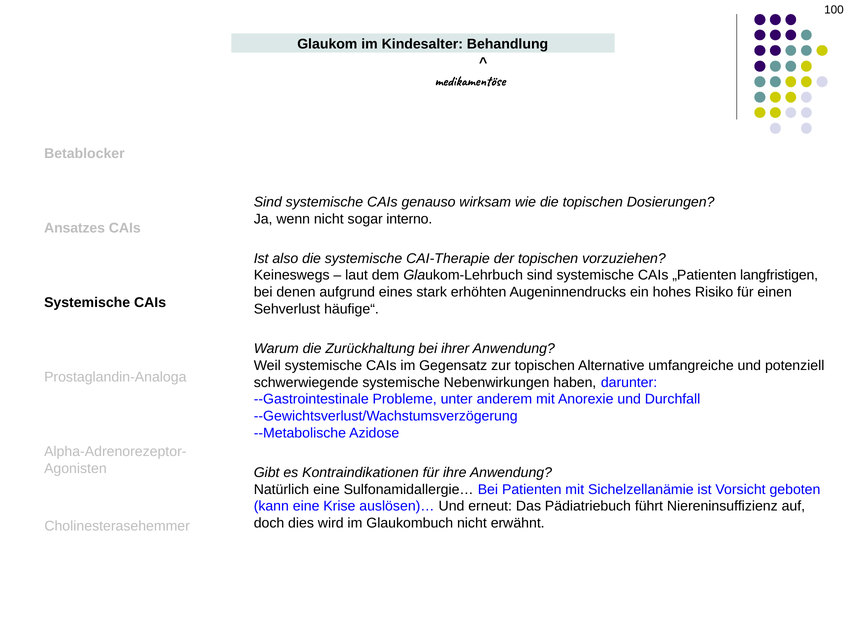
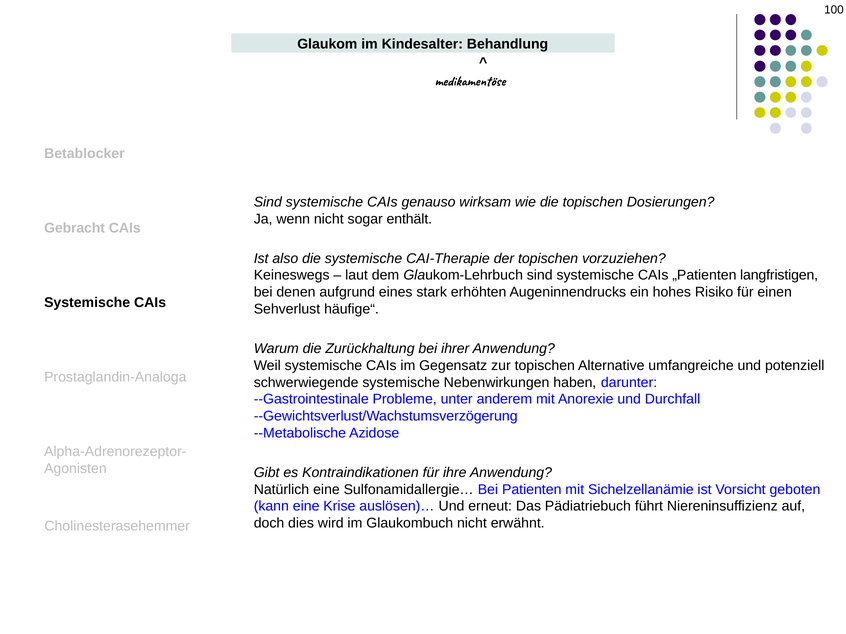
interno: interno -> enthält (409, 219)
Ansatzes: Ansatzes -> Gebracht (75, 228)
